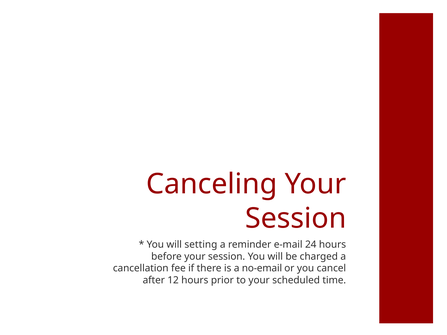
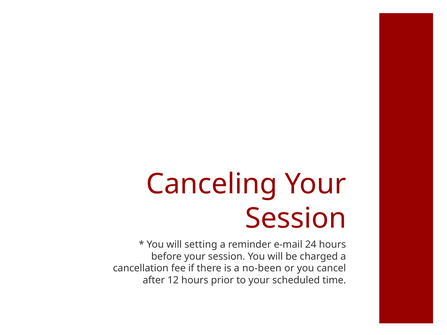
no-email: no-email -> no-been (262, 269)
